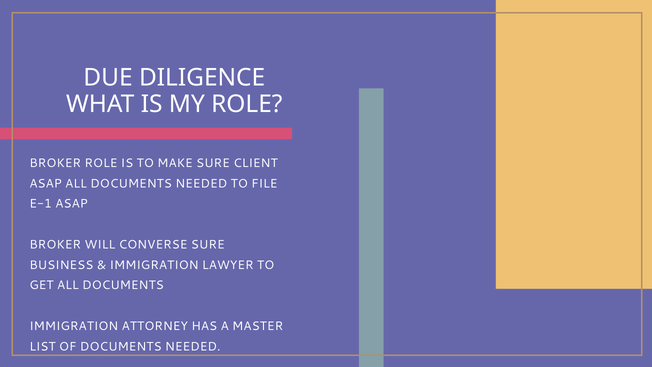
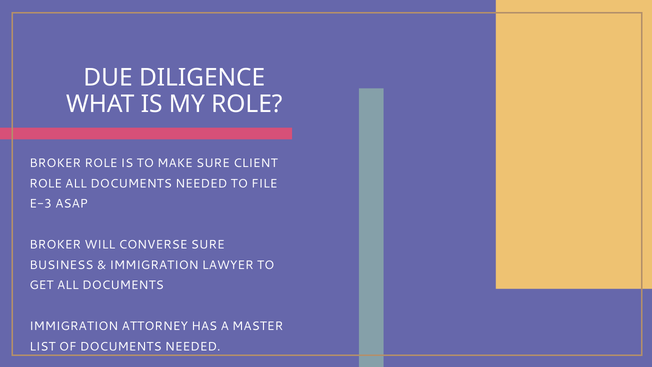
ASAP: ASAP -> ROLE (46, 183)
E-1: E-1 -> E-3 (41, 204)
